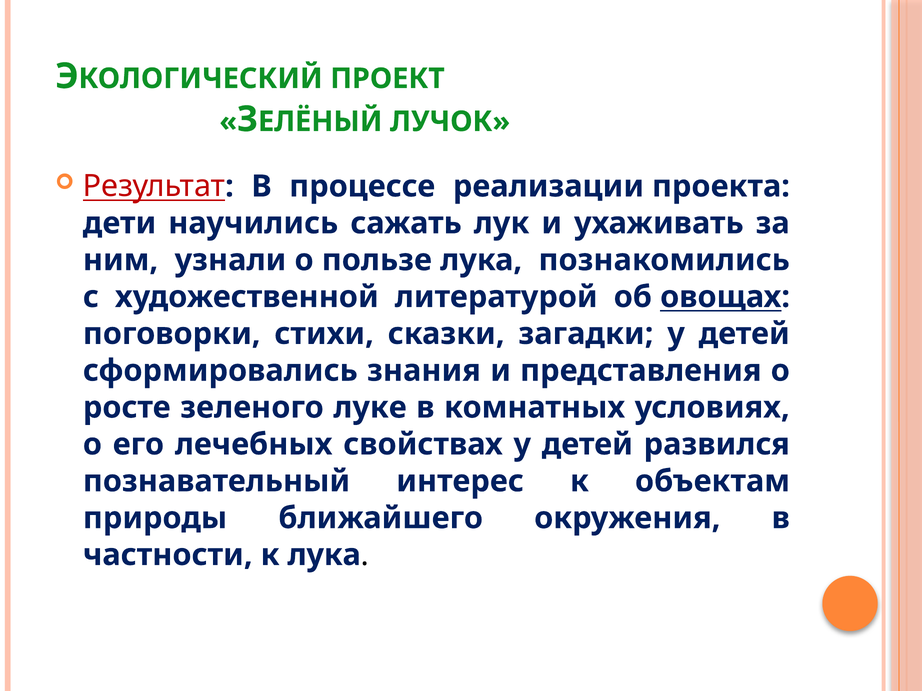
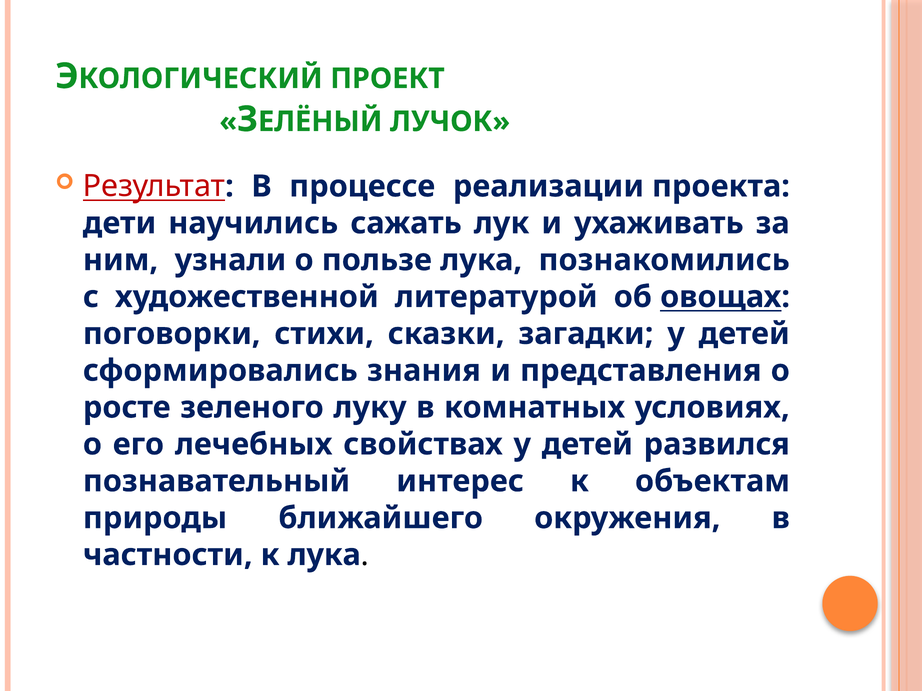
луке: луке -> луку (370, 408)
